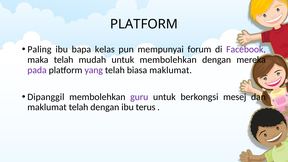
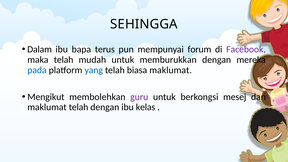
PLATFORM: PLATFORM -> SEHINGGA (144, 24)
Paling: Paling -> Dalam (40, 49)
kelas: kelas -> terus (105, 49)
untuk membolehkan: membolehkan -> memburukkan (168, 60)
pada colour: purple -> blue (37, 70)
yang colour: purple -> blue (94, 70)
Dipanggil: Dipanggil -> Mengikut (46, 97)
terus: terus -> kelas (146, 107)
